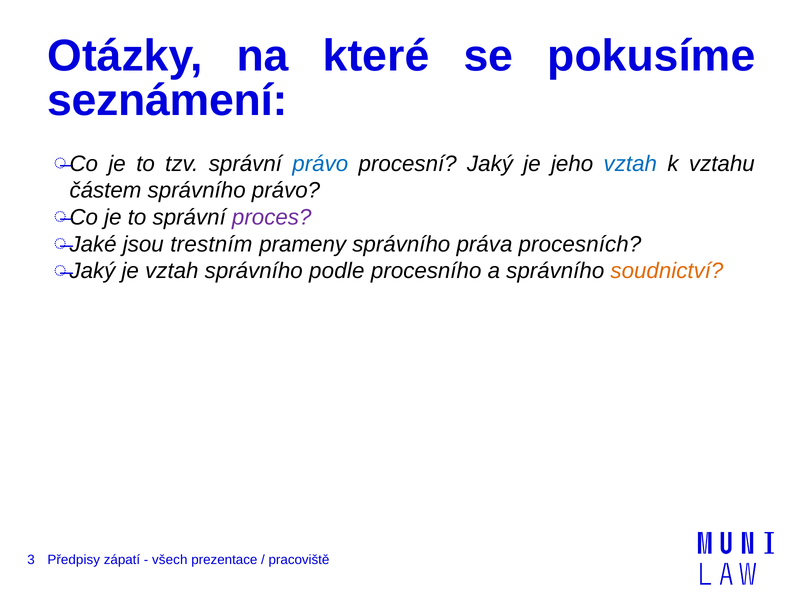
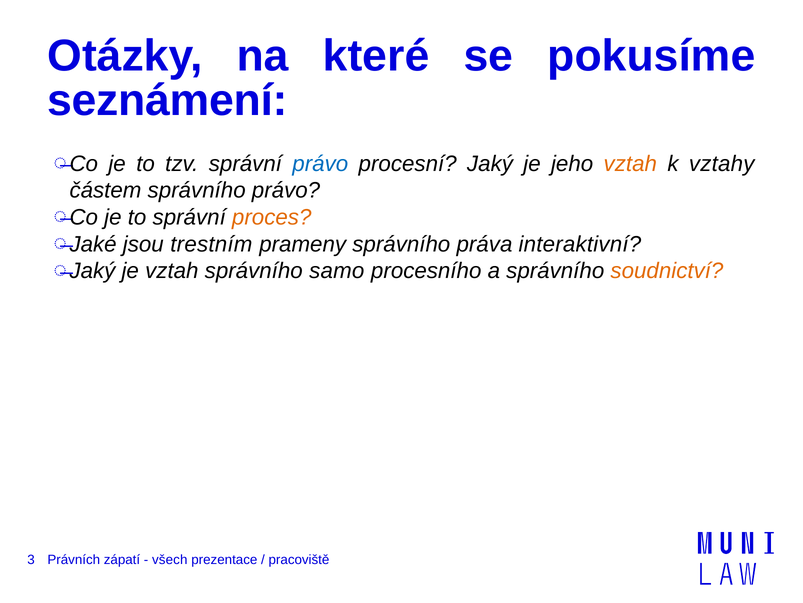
vztah colour: blue -> orange (630, 164)
vztahu: vztahu -> vztahy (722, 164)
proces colour: purple -> orange (272, 217)
procesních: procesních -> interaktivní (580, 244)
podle: podle -> samo (337, 271)
Předpisy: Předpisy -> Právních (74, 559)
